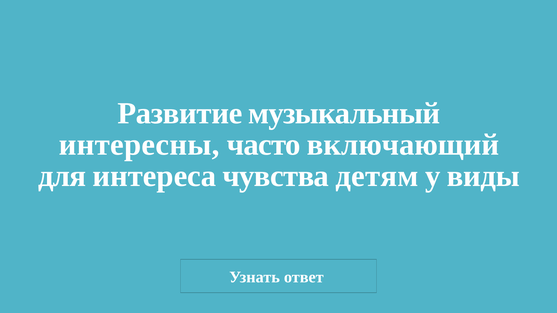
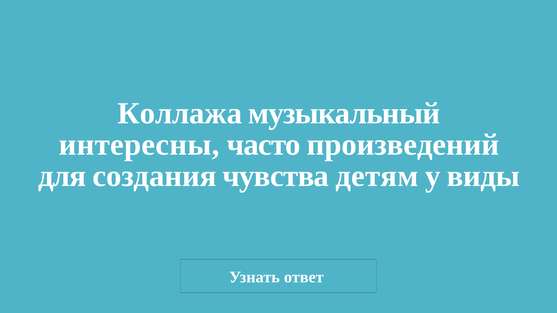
Развитие: Развитие -> Коллажа (180, 113)
включающий: включающий -> произведений (403, 145)
интереса: интереса -> создания (154, 176)
